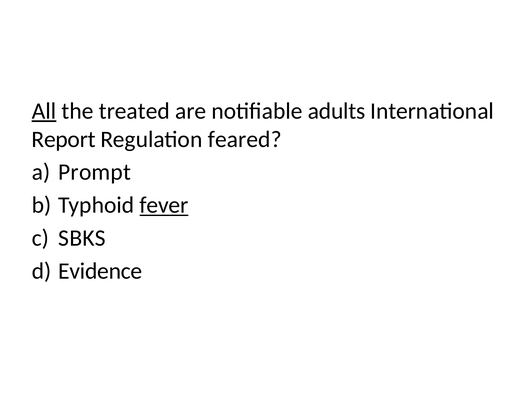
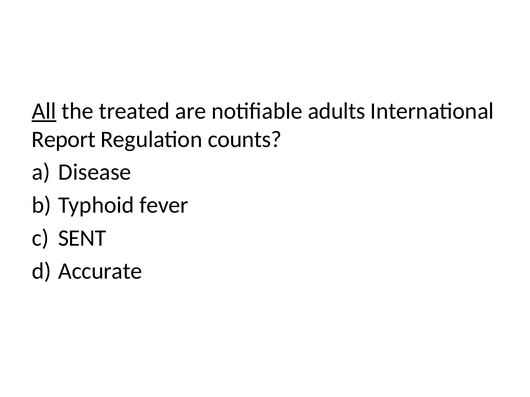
feared: feared -> counts (245, 139)
Prompt: Prompt -> Disease (95, 172)
fever underline: present -> none (164, 205)
SBKS: SBKS -> SENT (82, 238)
Evidence: Evidence -> Accurate (100, 271)
